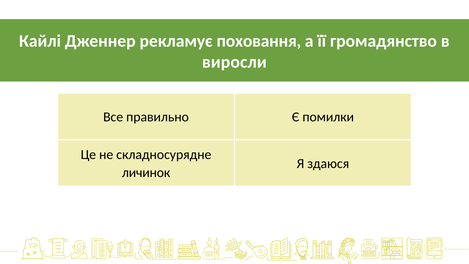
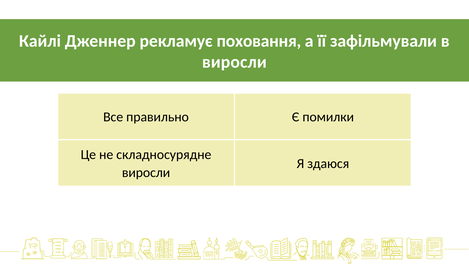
громадянство: громадянство -> зафільмували (383, 41)
личинок: личинок -> виросли (146, 173)
